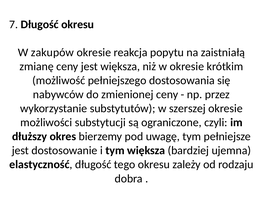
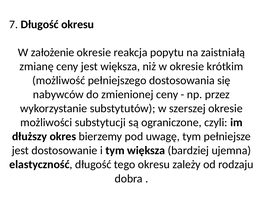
zakupów: zakupów -> założenie (53, 53)
